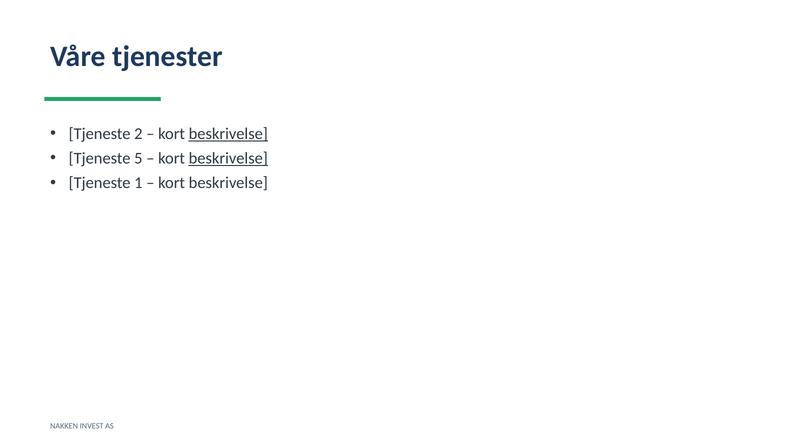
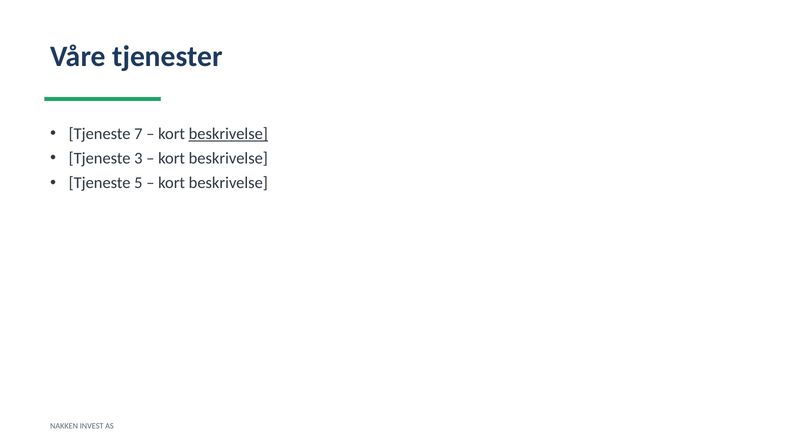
2: 2 -> 7 (138, 134)
5: 5 -> 3 (138, 158)
beskrivelse underline: present -> none (228, 158)
1: 1 -> 5 (138, 183)
